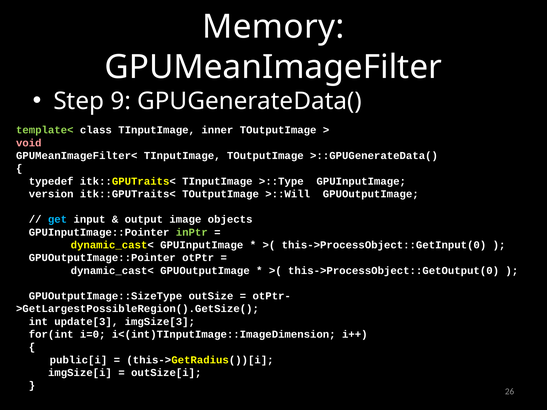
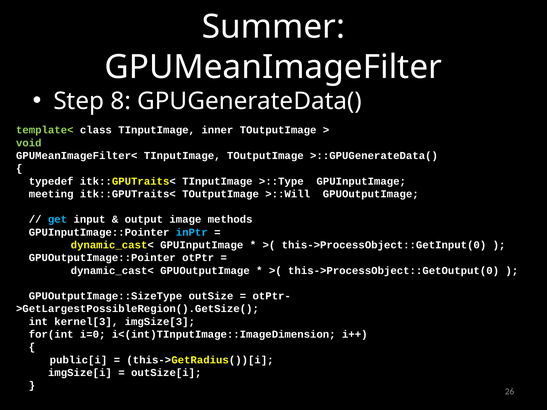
Memory: Memory -> Summer (273, 27)
9: 9 -> 8 (121, 101)
void colour: pink -> light green (29, 143)
version: version -> meeting (51, 194)
objects: objects -> methods (230, 220)
inPtr colour: light green -> light blue (192, 232)
update[3: update[3 -> kernel[3 (86, 322)
